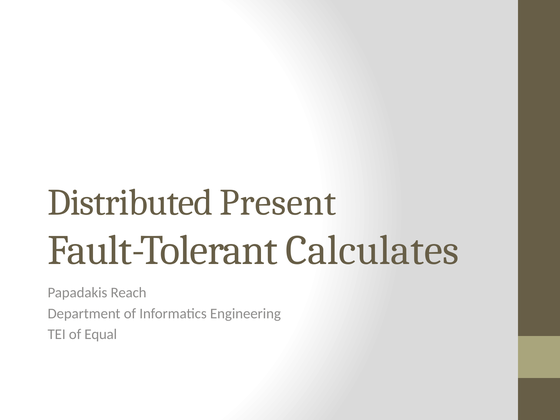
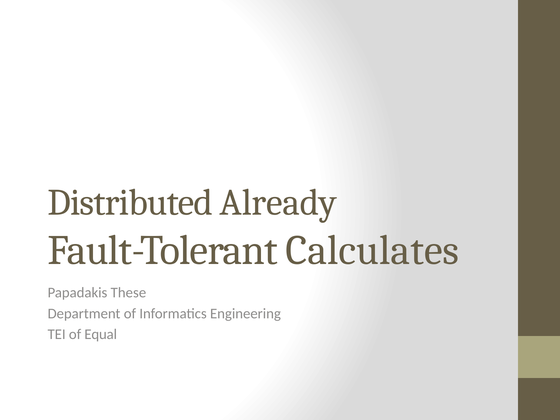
Present: Present -> Already (278, 203)
Reach: Reach -> These (128, 293)
